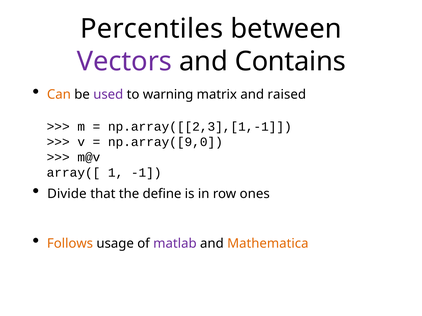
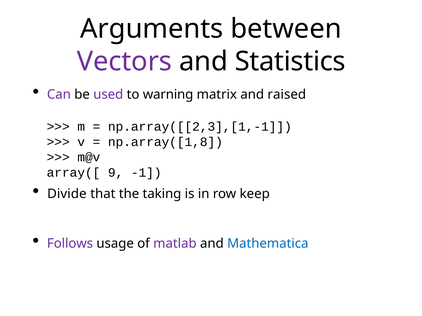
Percentiles: Percentiles -> Arguments (152, 29)
Contains: Contains -> Statistics (290, 62)
Can colour: orange -> purple (59, 95)
np.array([9,0: np.array([9,0 -> np.array([1,8 (165, 142)
1: 1 -> 9 (116, 173)
define: define -> taking (162, 194)
ones: ones -> keep (255, 194)
Follows colour: orange -> purple (70, 244)
Mathematica colour: orange -> blue (268, 244)
